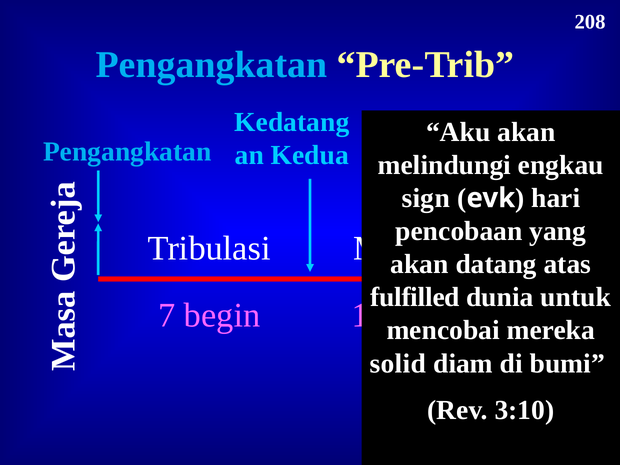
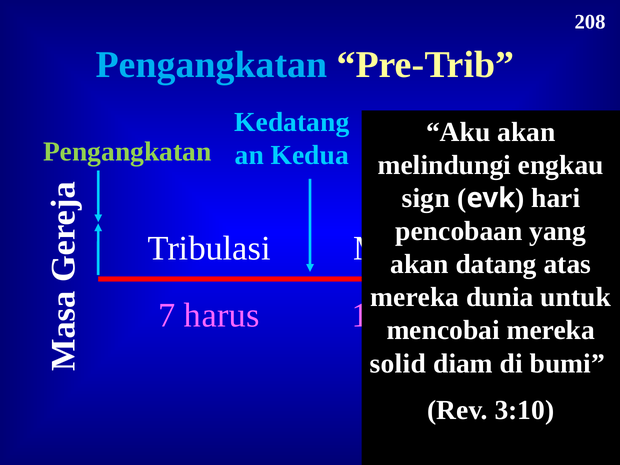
Pengangkatan colour: light blue -> light green (127, 151)
fulfilled: fulfilled -> mereka (415, 297)
begin: begin -> harus (222, 315)
